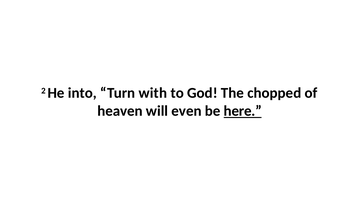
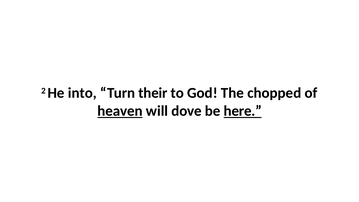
with: with -> their (153, 93)
heaven underline: none -> present (120, 111)
even: even -> dove (187, 111)
